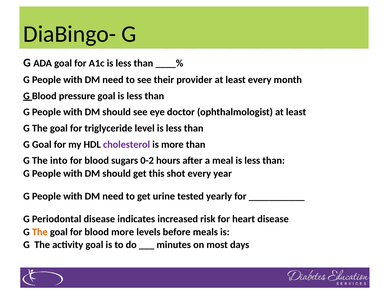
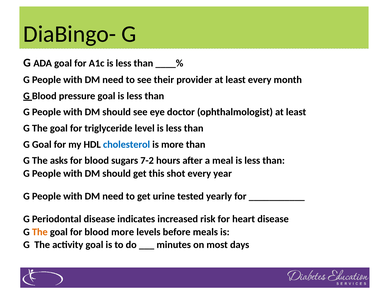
cholesterol colour: purple -> blue (127, 144)
into: into -> asks (59, 161)
0-2: 0-2 -> 7-2 (147, 161)
